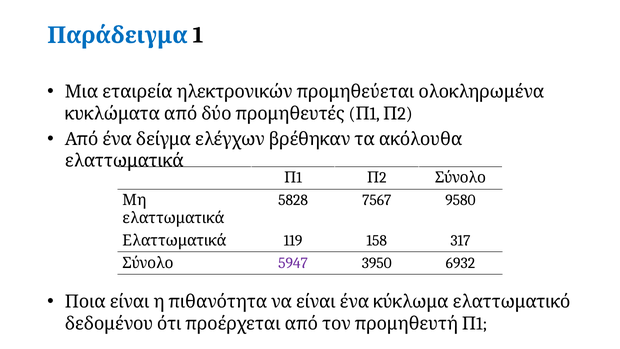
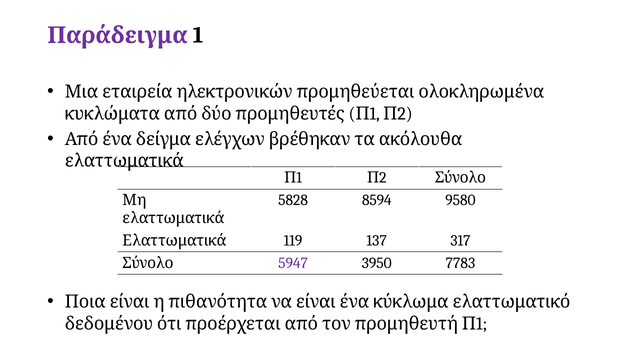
Παράδειγμα colour: blue -> purple (117, 35)
7567: 7567 -> 8594 (377, 200)
158: 158 -> 137 (377, 240)
6932: 6932 -> 7783 (460, 263)
